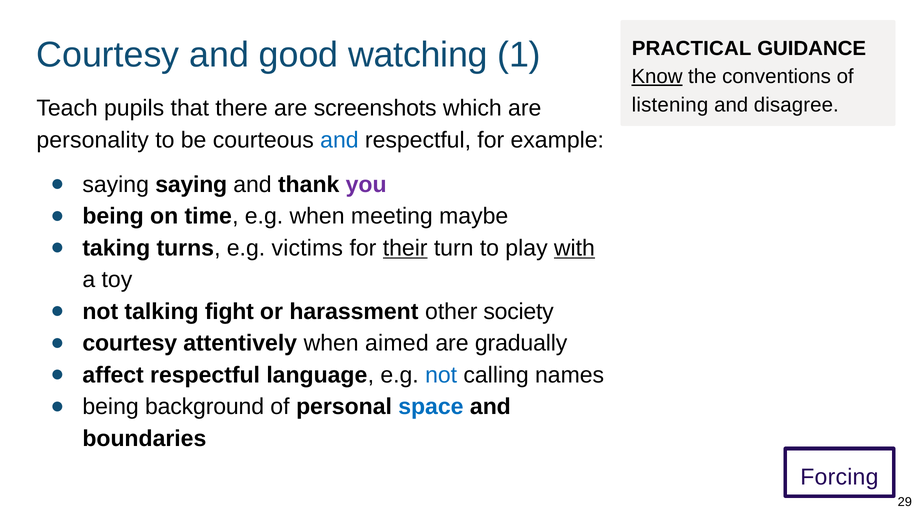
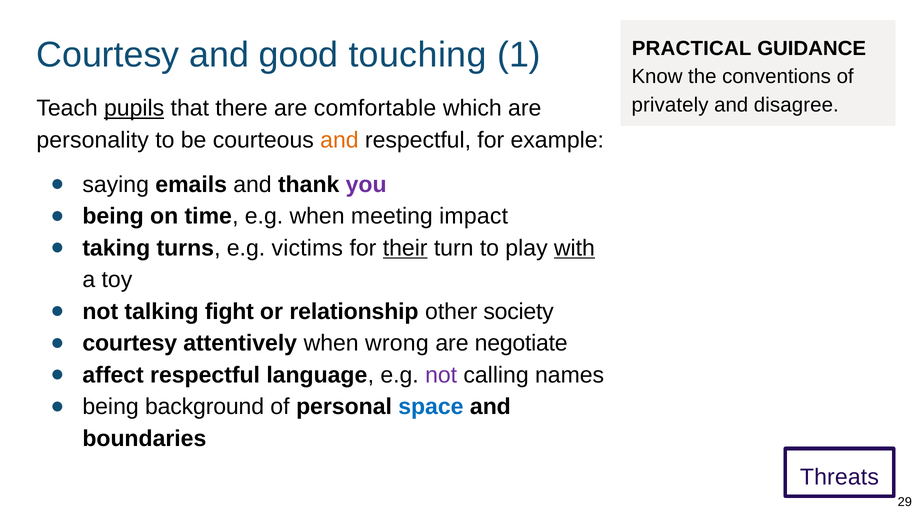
watching: watching -> touching (418, 55)
Know underline: present -> none (657, 77)
listening: listening -> privately (670, 105)
pupils underline: none -> present (134, 108)
screenshots: screenshots -> comfortable (375, 108)
and colour: blue -> orange (339, 140)
saying saying: saying -> emails (191, 185)
maybe: maybe -> impact (474, 216)
harassment: harassment -> relationship (354, 312)
aimed: aimed -> wrong (397, 343)
gradually: gradually -> negotiate (521, 343)
not colour: blue -> purple (441, 375)
Forcing: Forcing -> Threats (839, 477)
